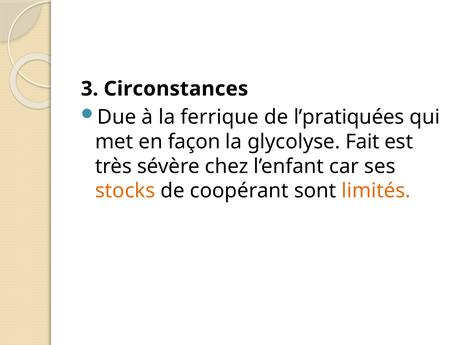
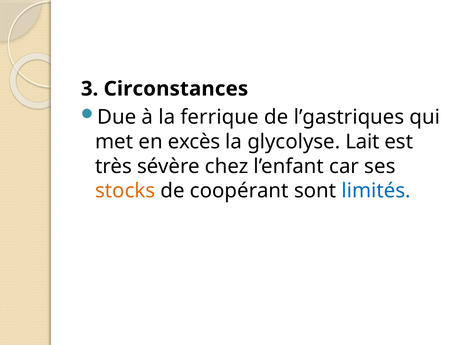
l’pratiquées: l’pratiquées -> l’gastriques (349, 117)
façon: façon -> excès (194, 142)
Fait: Fait -> Lait (362, 142)
limités colour: orange -> blue (376, 191)
